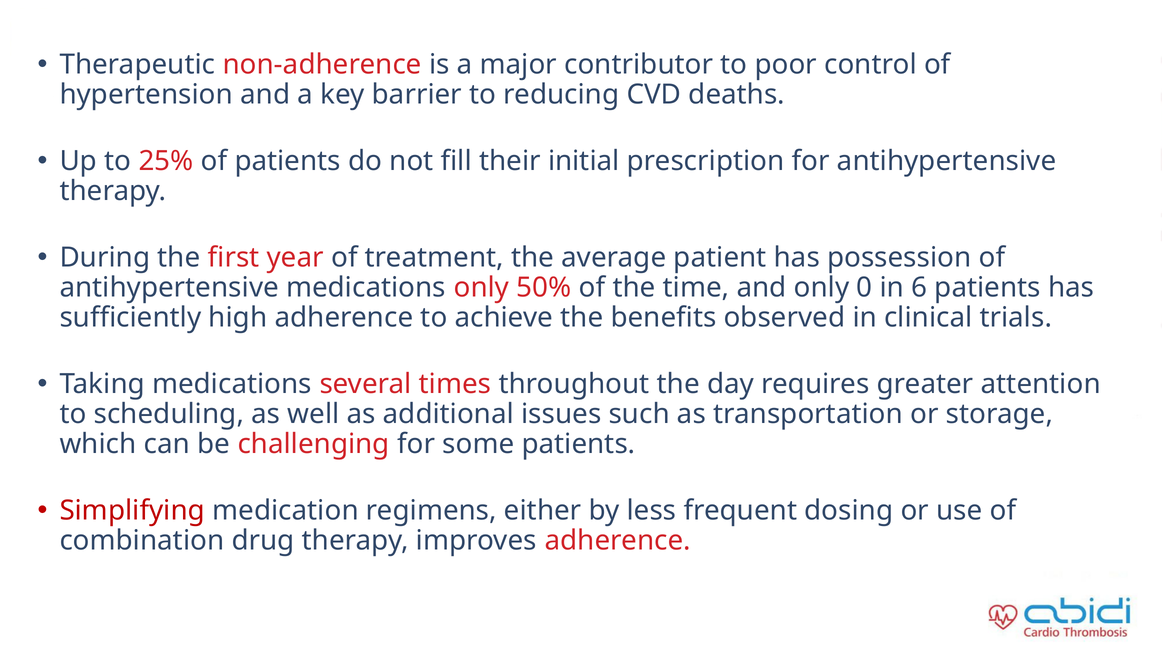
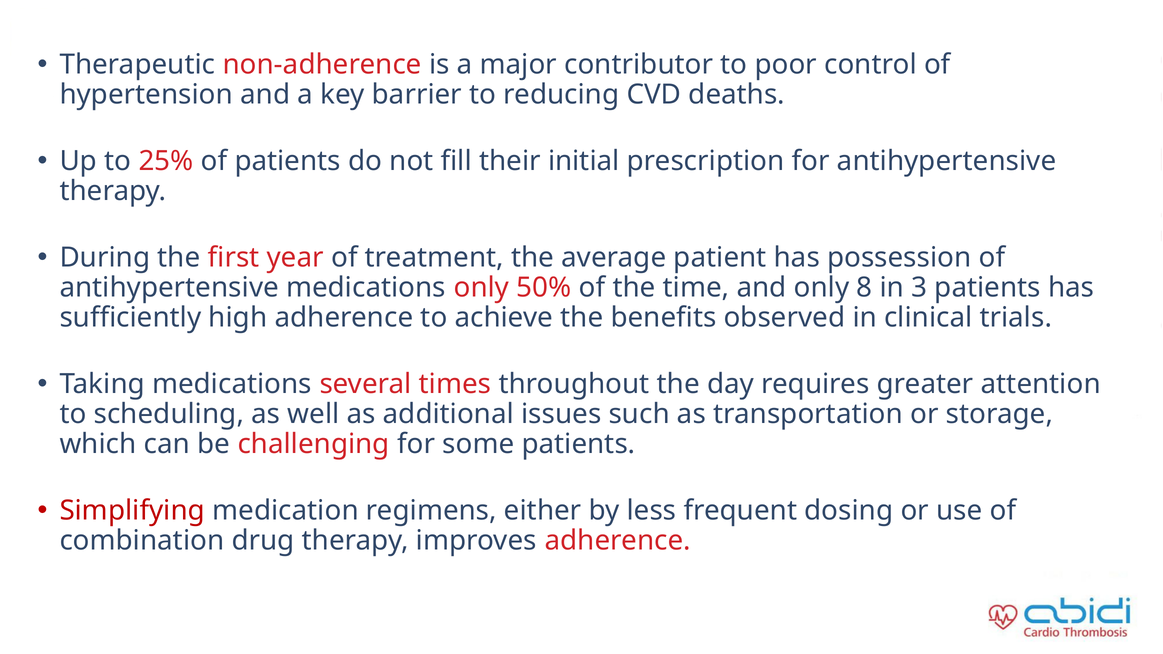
0: 0 -> 8 (864, 288)
6: 6 -> 3 (919, 288)
